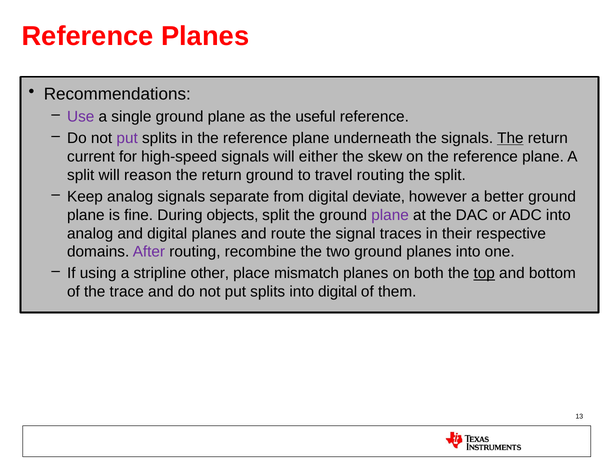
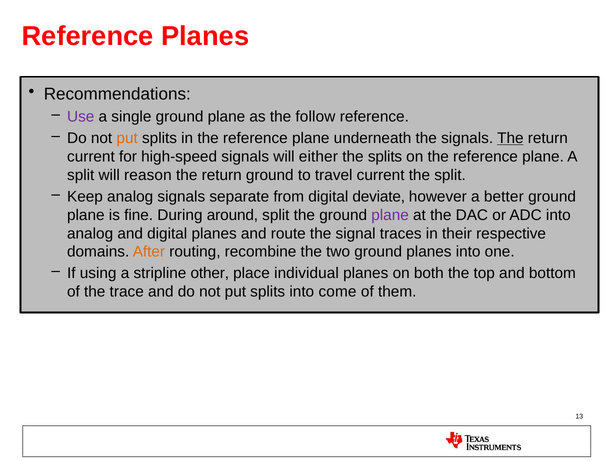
useful: useful -> follow (315, 117)
put colour: purple -> orange (127, 138)
the skew: skew -> splits (385, 156)
travel routing: routing -> current (381, 175)
objects: objects -> around (232, 215)
After colour: purple -> orange (149, 252)
mismatch: mismatch -> individual (306, 273)
top underline: present -> none (484, 273)
into digital: digital -> come (338, 292)
